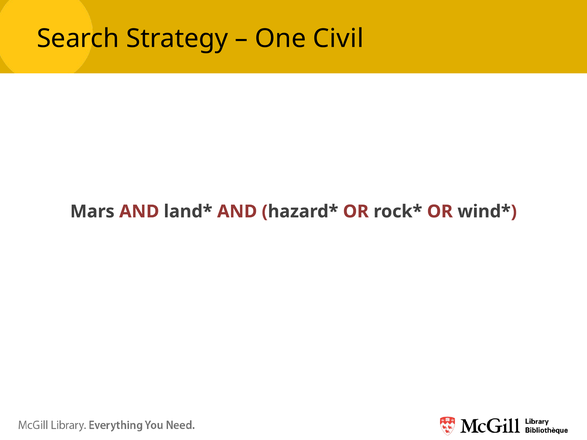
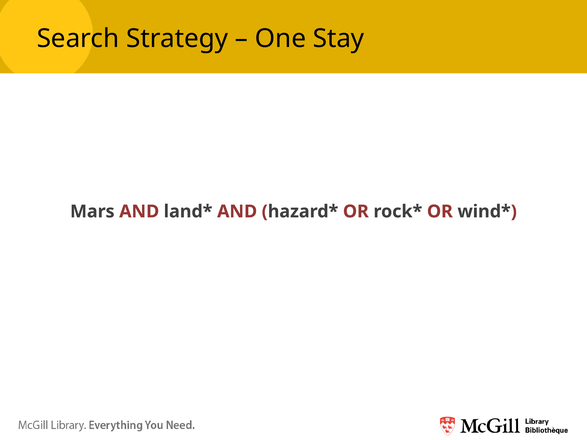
Civil: Civil -> Stay (339, 39)
